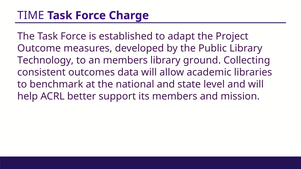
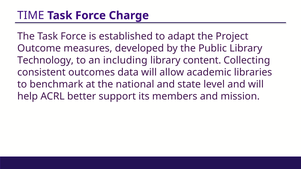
an members: members -> including (125, 60)
ground: ground -> content (202, 60)
